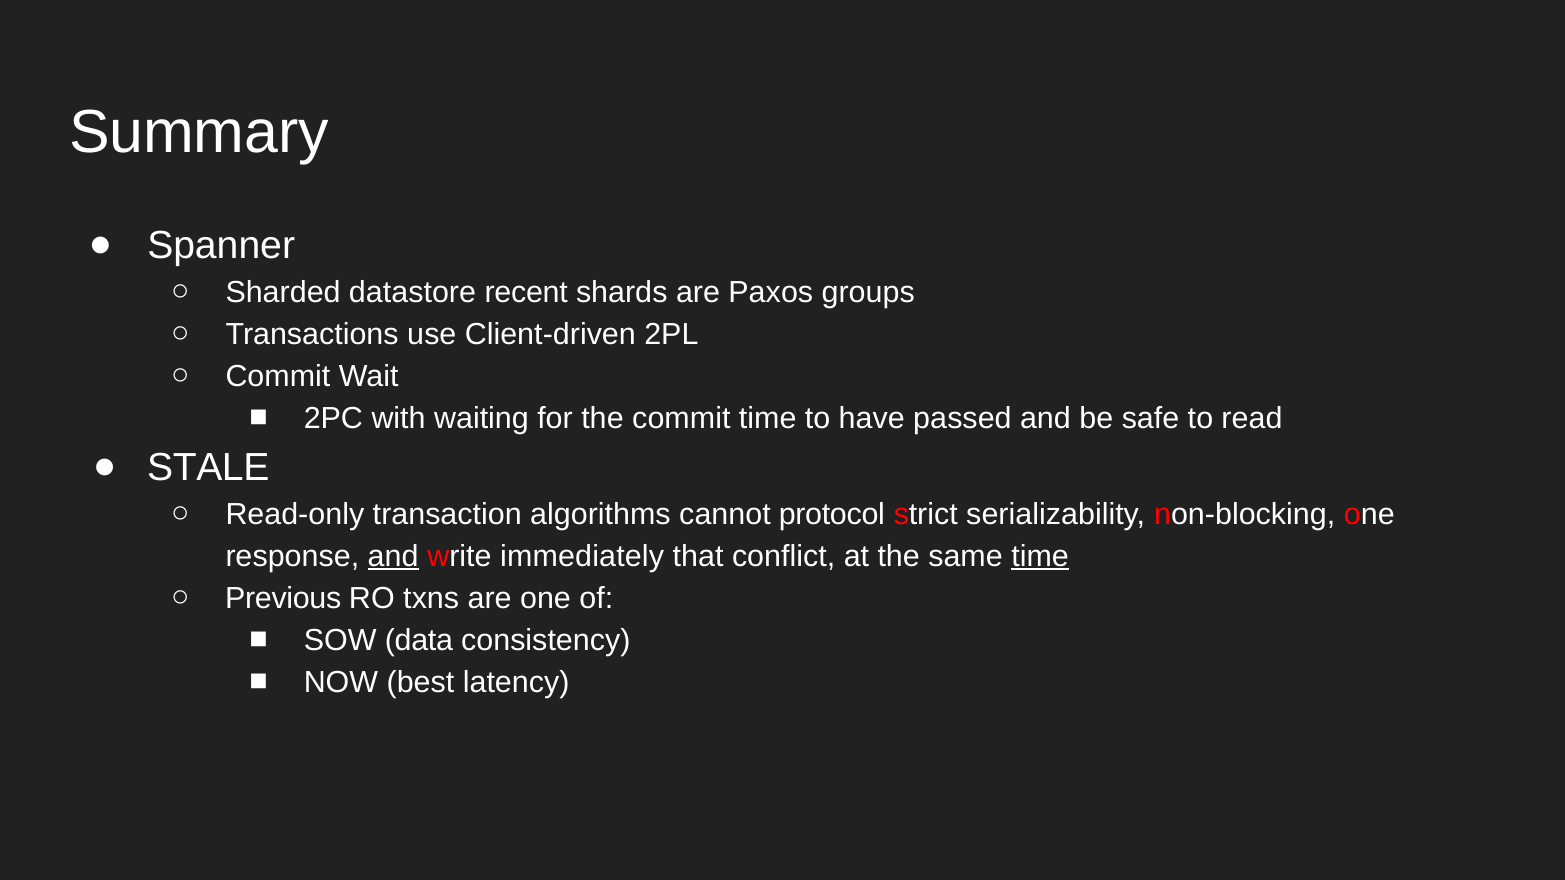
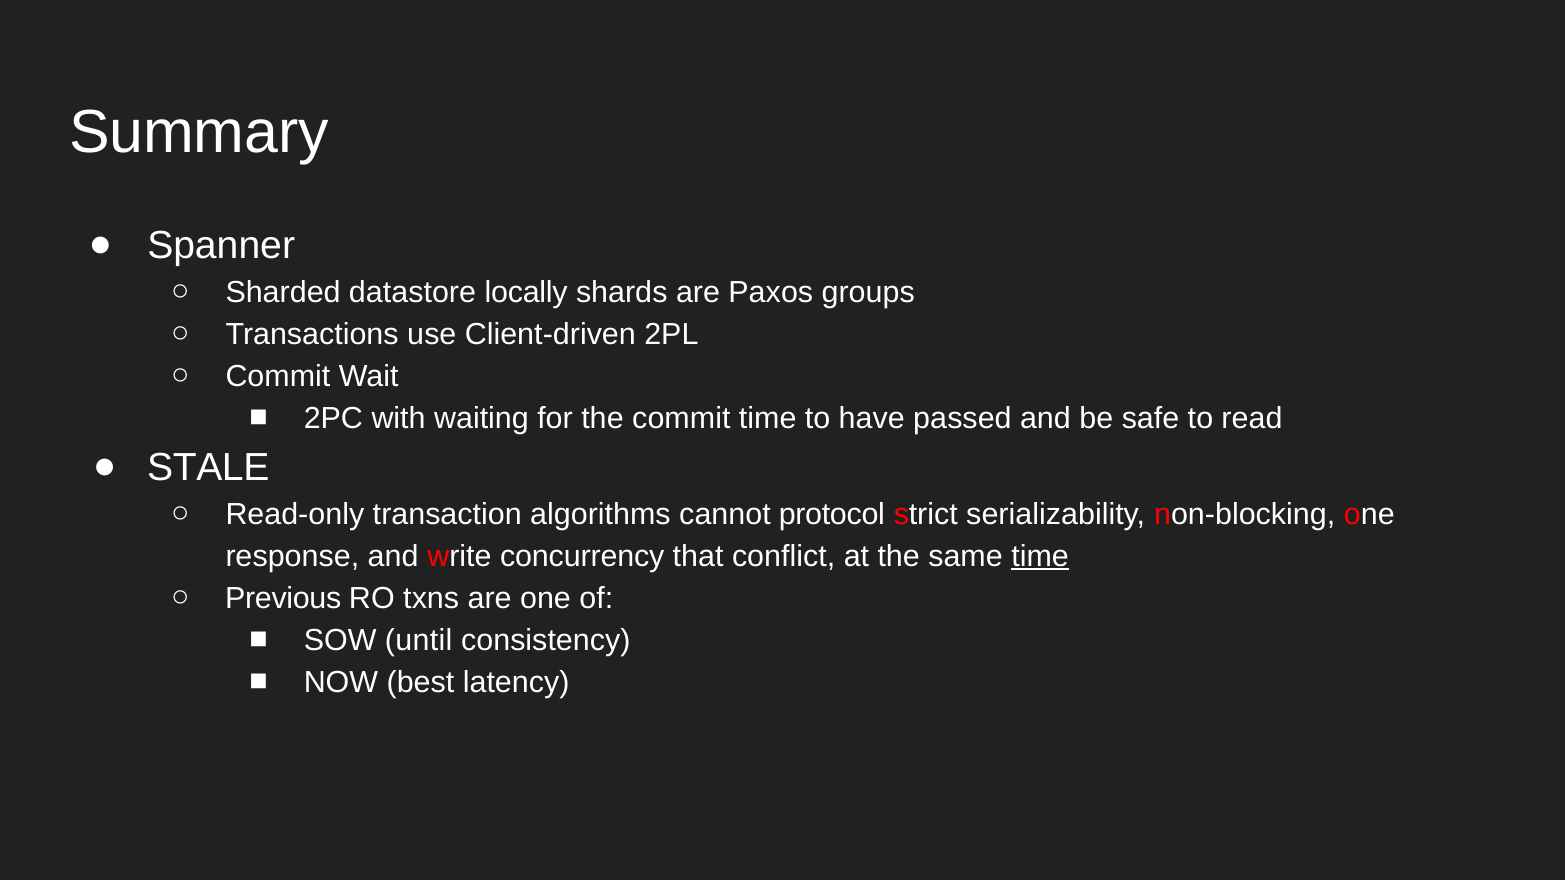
recent: recent -> locally (526, 293)
and underline: present -> none (393, 556)
immediately: immediately -> concurrency (582, 556)
data: data -> until (419, 640)
